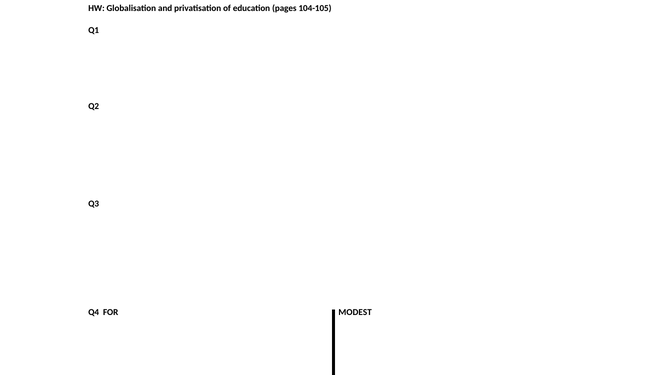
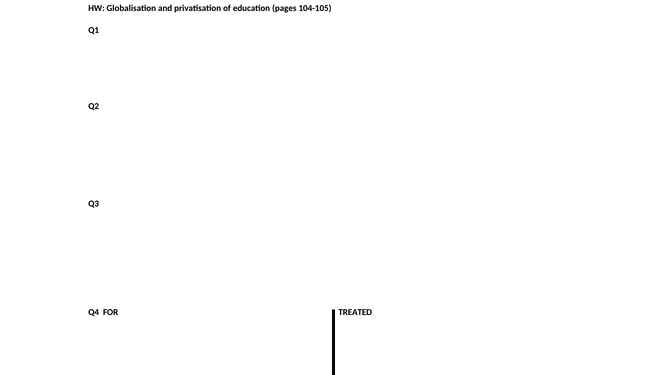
MODEST: MODEST -> TREATED (355, 312)
